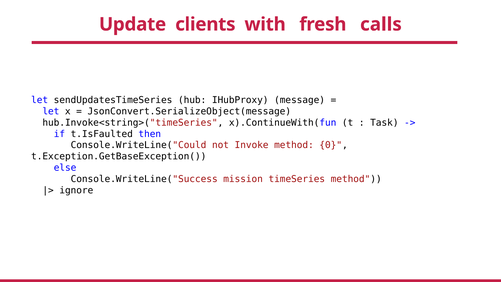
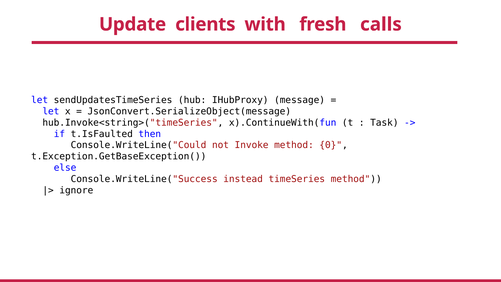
mission: mission -> instead (243, 179)
